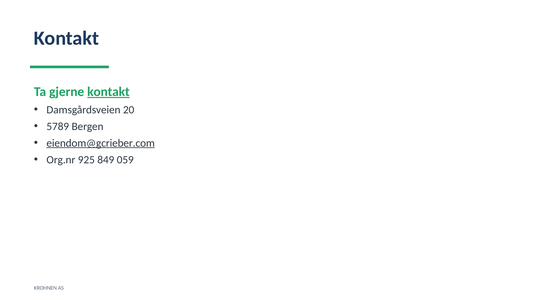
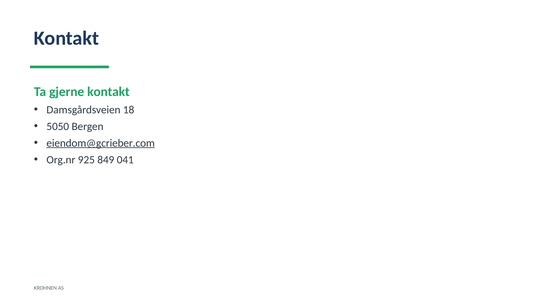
kontakt underline: present -> none (108, 92)
20: 20 -> 18 (129, 110)
5789: 5789 -> 5050 (58, 127)
059: 059 -> 041 (125, 160)
